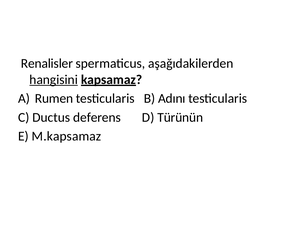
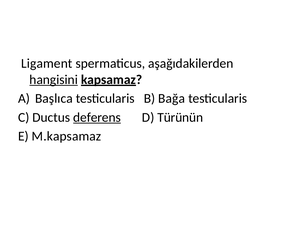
Renalisler: Renalisler -> Ligament (47, 63)
Rumen: Rumen -> Başlıca (54, 98)
Adını: Adını -> Bağa (172, 98)
deferens underline: none -> present (97, 117)
